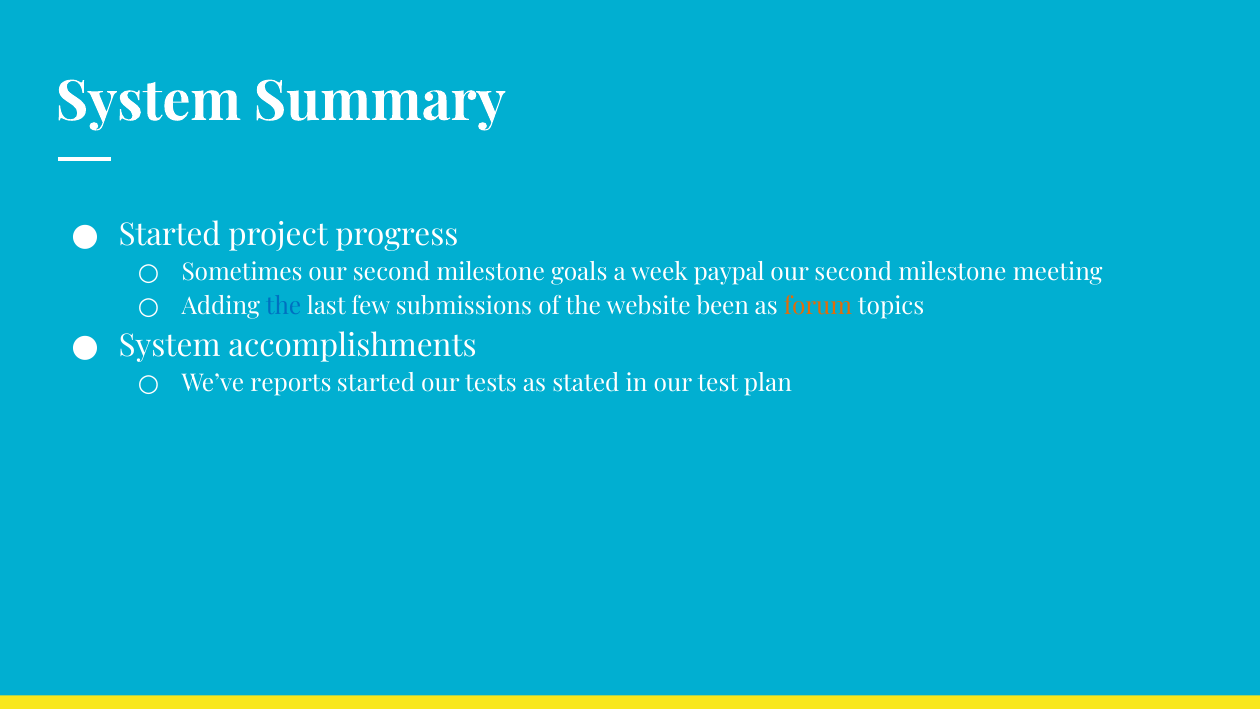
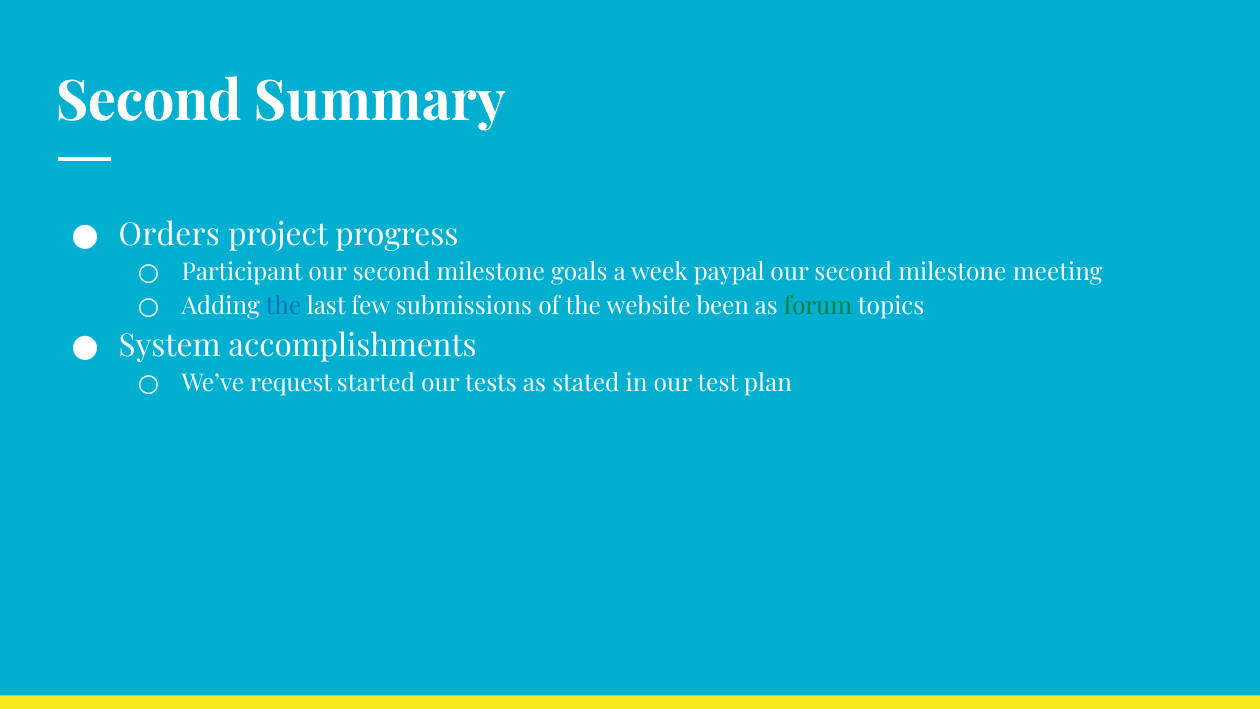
System: System -> Second (148, 101)
Started: Started -> Orders (169, 235)
Sometimes: Sometimes -> Participant (242, 272)
forum colour: orange -> green (818, 306)
reports: reports -> request (291, 383)
